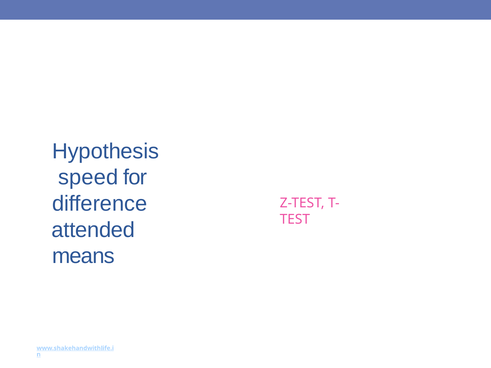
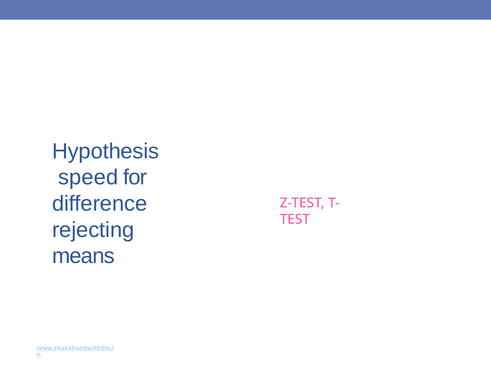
attended: attended -> rejecting (93, 230)
